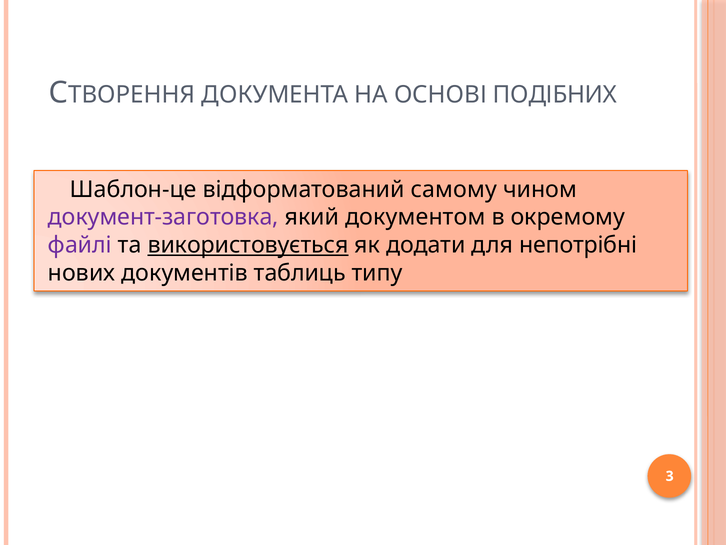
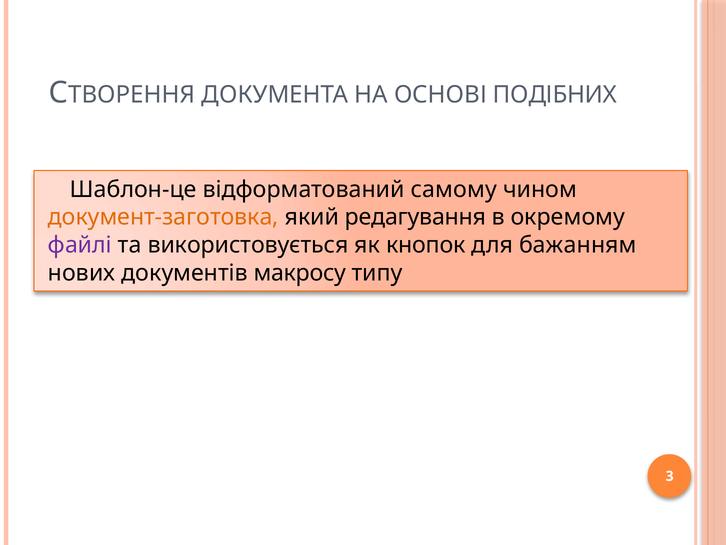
документ-заготовка colour: purple -> orange (163, 217)
документом: документом -> редагування (416, 217)
використовується underline: present -> none (248, 245)
додати: додати -> кнопок (426, 245)
непотрібні: непотрібні -> бажанням (578, 245)
таблиць: таблиць -> макросу (300, 273)
